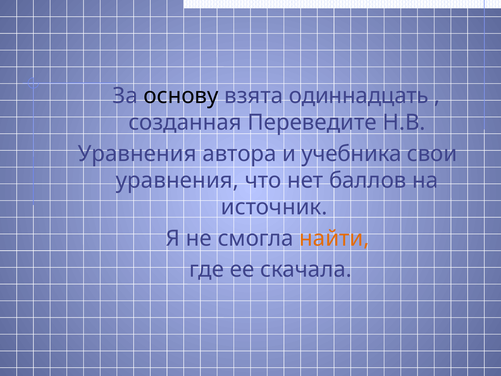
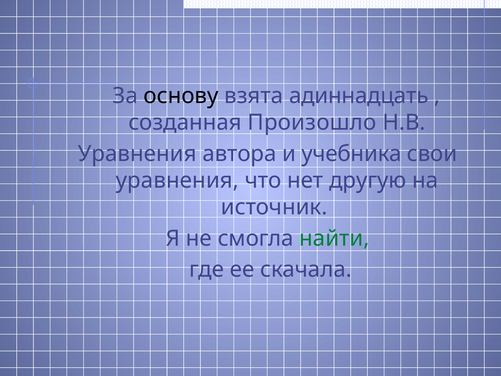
одиннадцать: одиннадцать -> адиннадцать (359, 96)
Переведите: Переведите -> Произошло (312, 122)
баллов: баллов -> другую (368, 180)
найти colour: orange -> green (334, 238)
